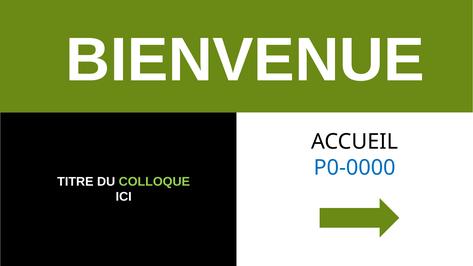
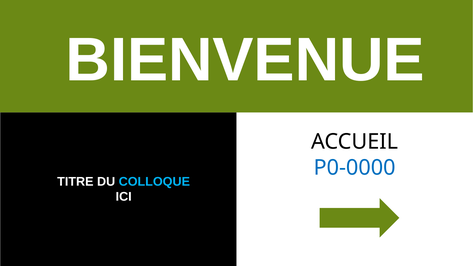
COLLOQUE colour: light green -> light blue (154, 182)
